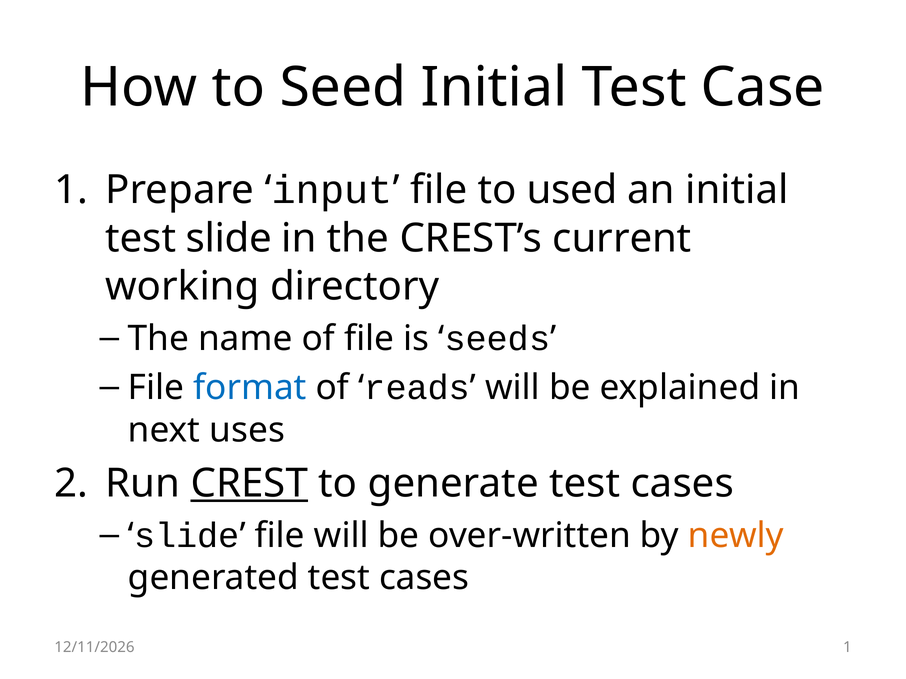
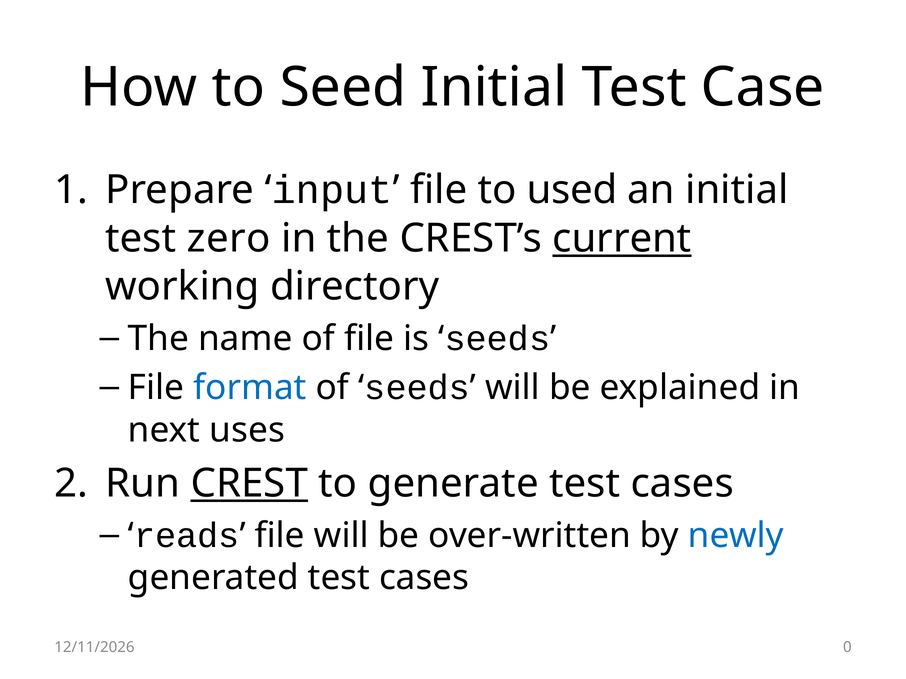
test slide: slide -> zero (229, 238)
current underline: none -> present (622, 238)
reads: reads -> seeds (417, 388)
slide: slide -> reads (187, 536)
newly colour: orange -> blue (736, 536)
1: 1 -> 0 (847, 648)
